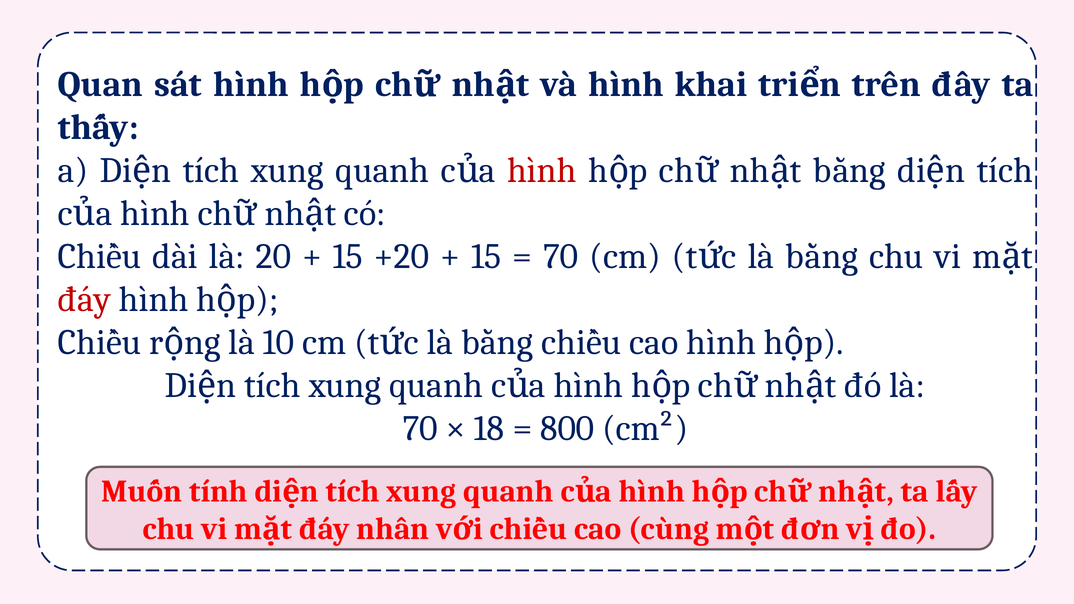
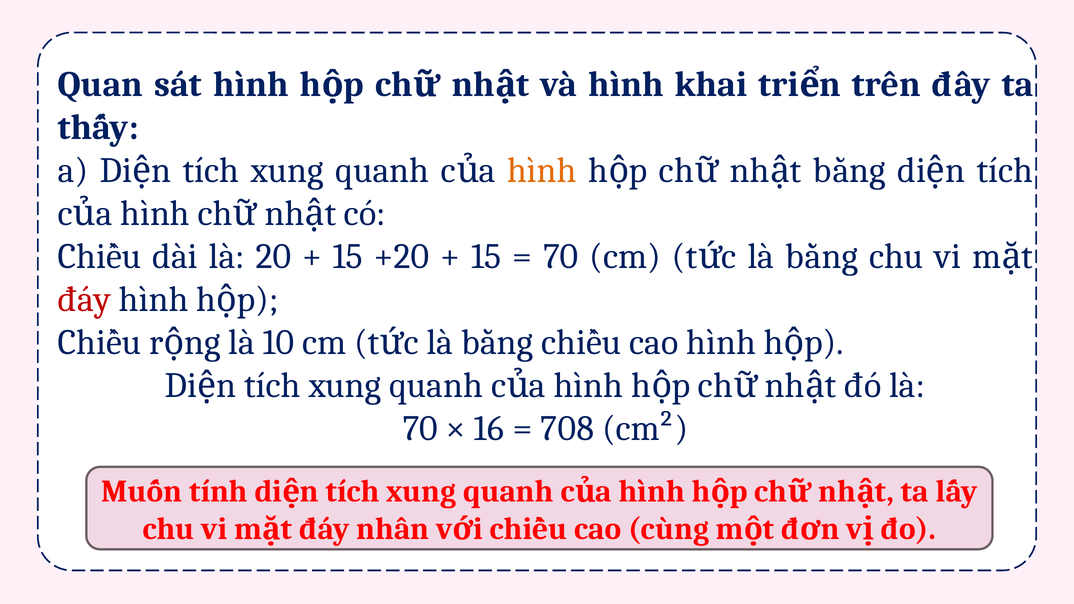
hình colour: red -> orange (542, 170)
18: 18 -> 16 (489, 428)
800: 800 -> 708 (567, 428)
